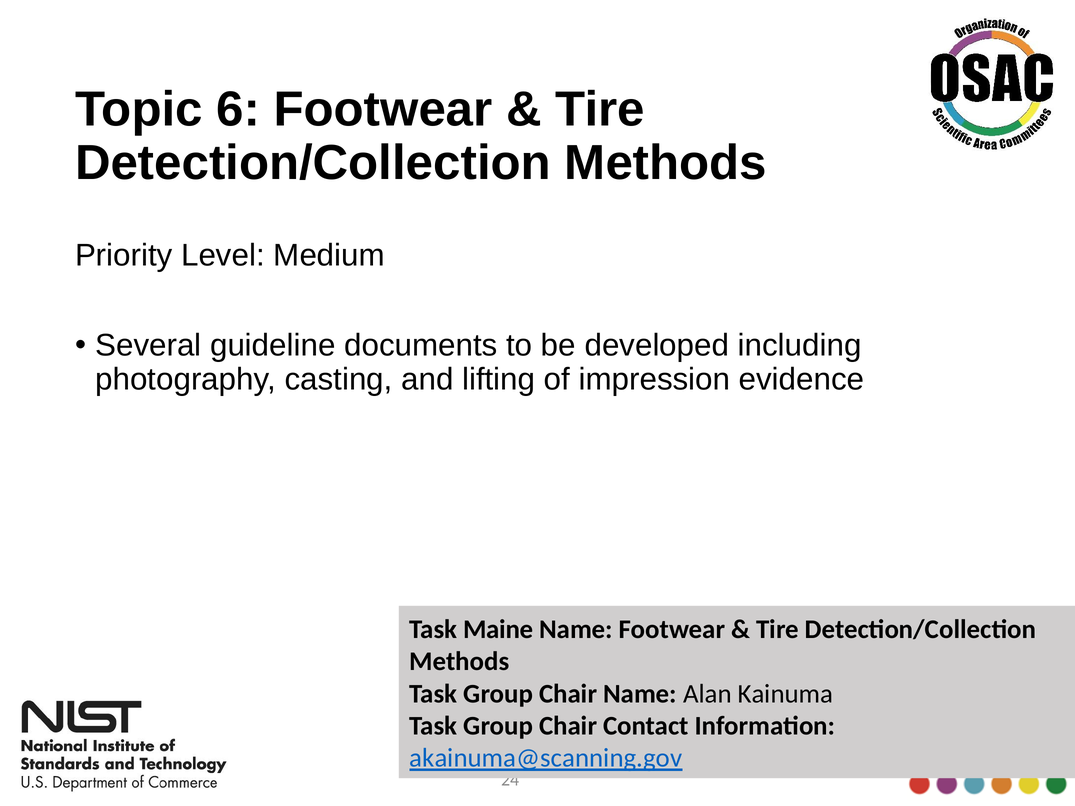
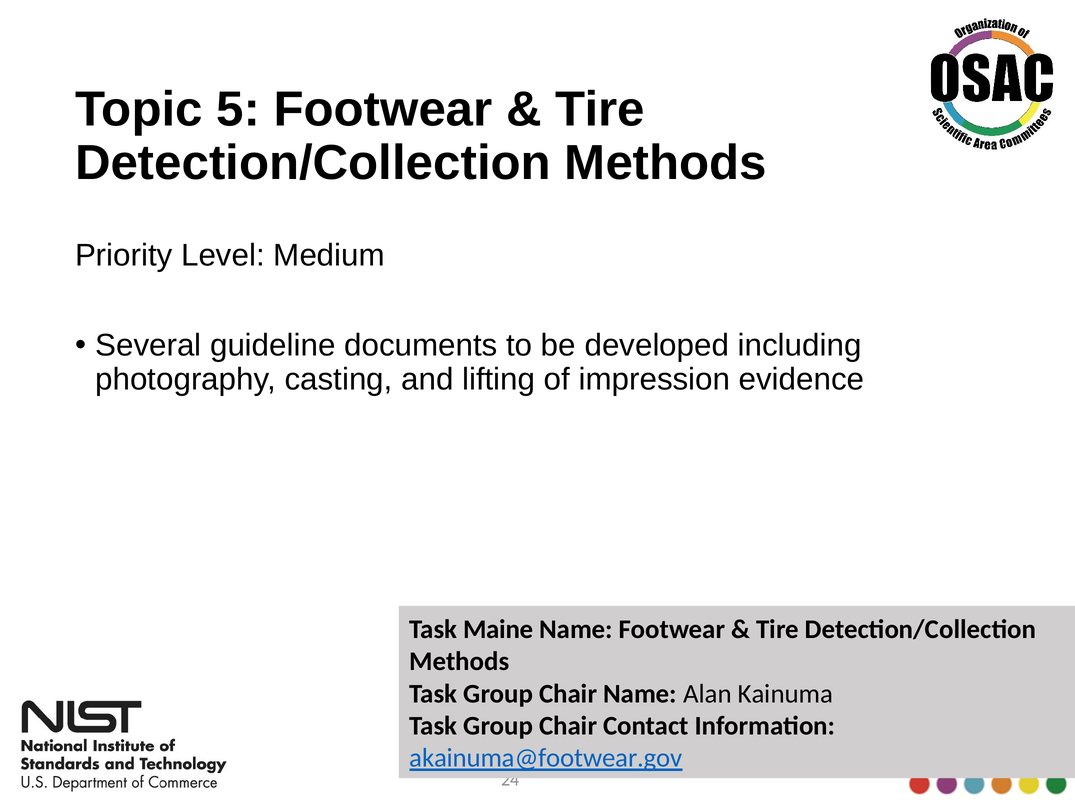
6: 6 -> 5 (238, 110)
akainuma@scanning.gov: akainuma@scanning.gov -> akainuma@footwear.gov (546, 758)
